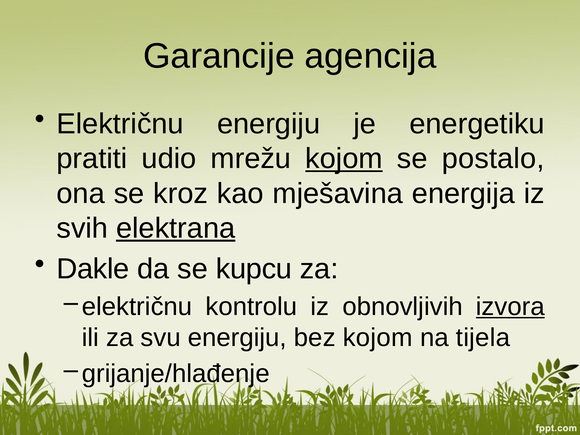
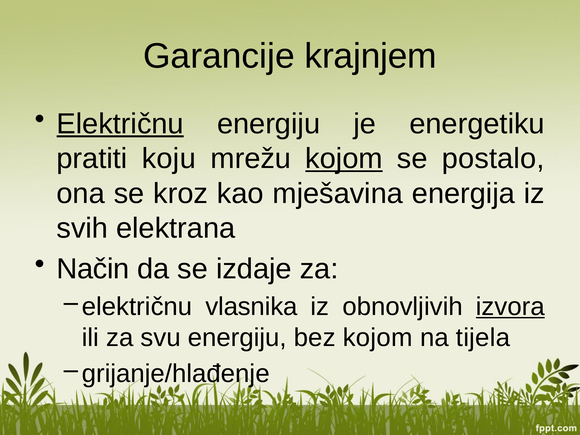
agencija: agencija -> krajnjem (371, 56)
Električnu underline: none -> present (120, 124)
udio: udio -> koju (169, 159)
elektrana underline: present -> none (176, 228)
Dakle: Dakle -> Način (93, 269)
kupcu: kupcu -> izdaje (254, 269)
kontrolu: kontrolu -> vlasnika (251, 307)
